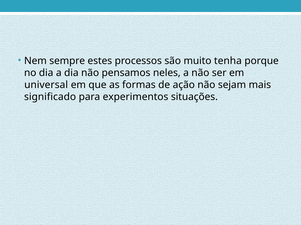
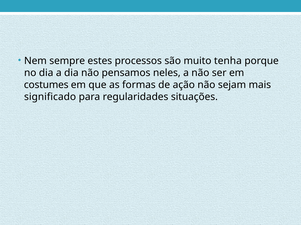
universal: universal -> costumes (46, 85)
experimentos: experimentos -> regularidades (136, 97)
